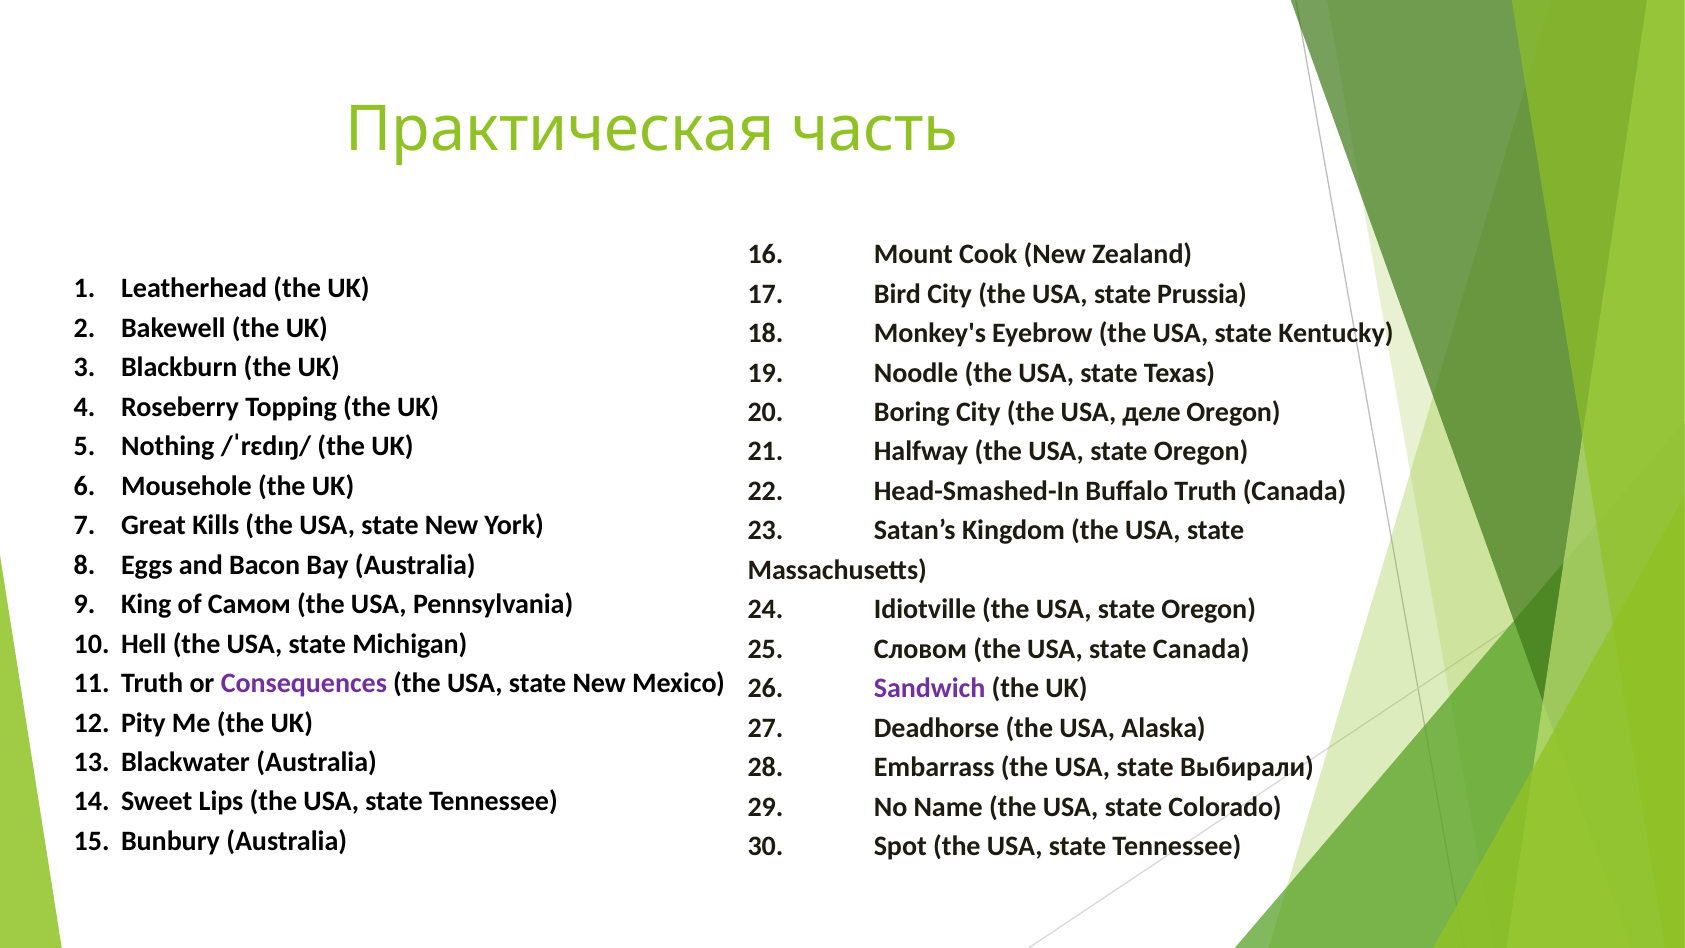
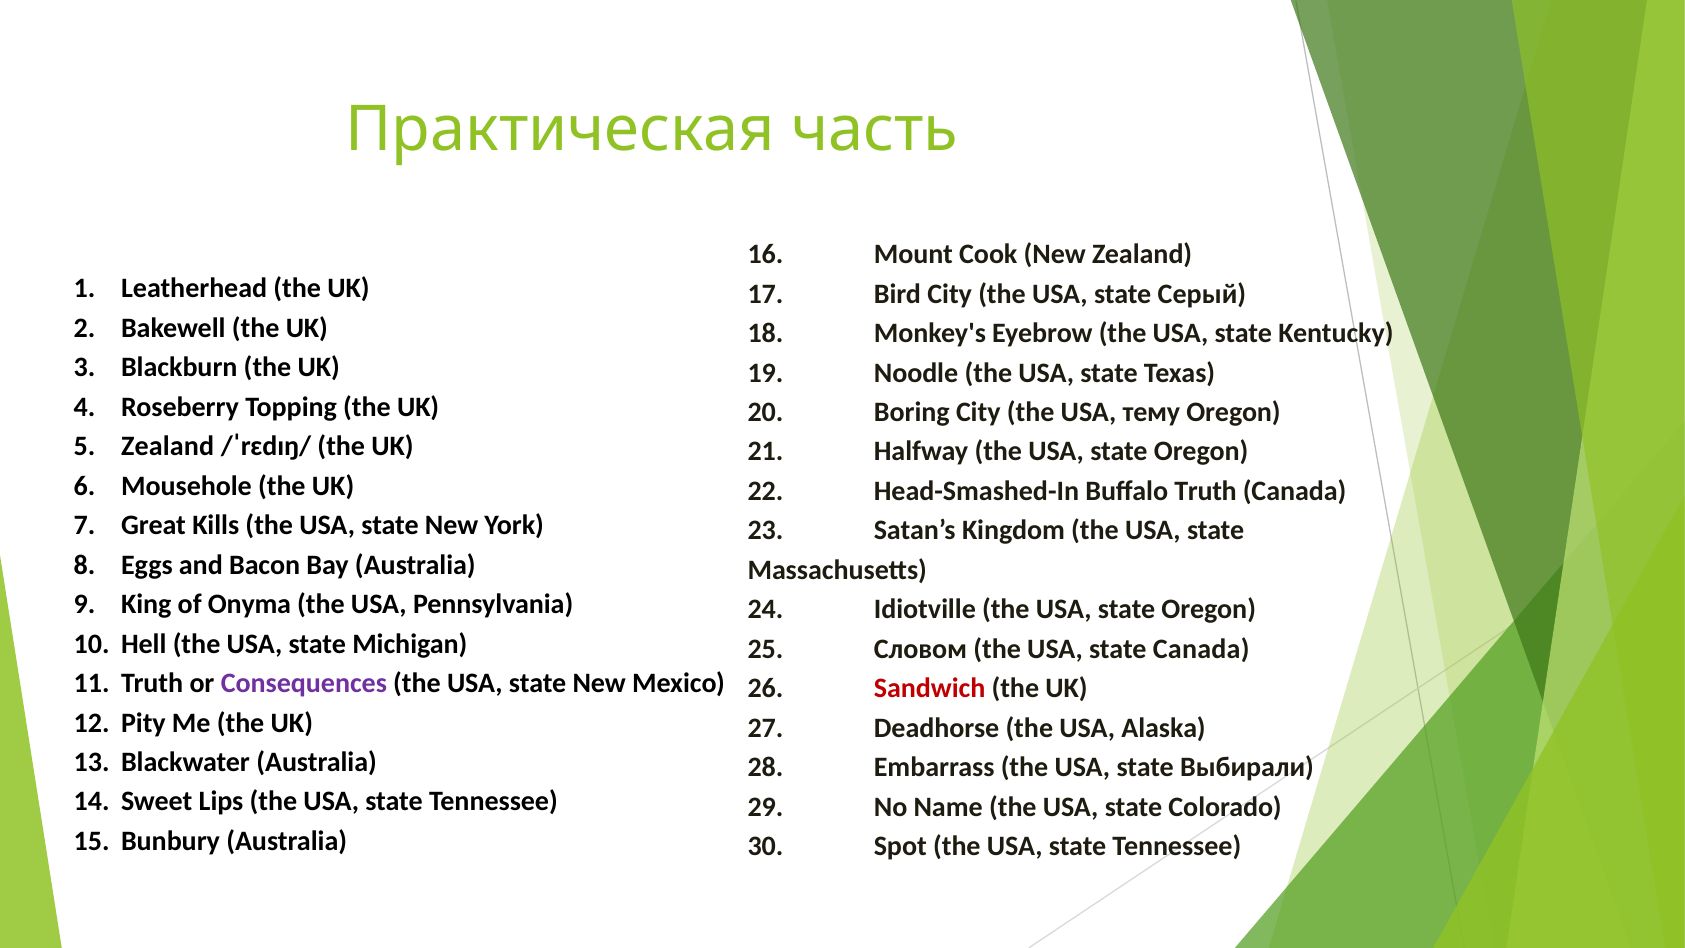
Prussia: Prussia -> Серый (1202, 294)
деле: деле -> тему (1151, 412)
Nothing: Nothing -> Zealand (168, 446)
Самом: Самом -> Onyma (249, 604)
Sandwich colour: purple -> red (930, 688)
